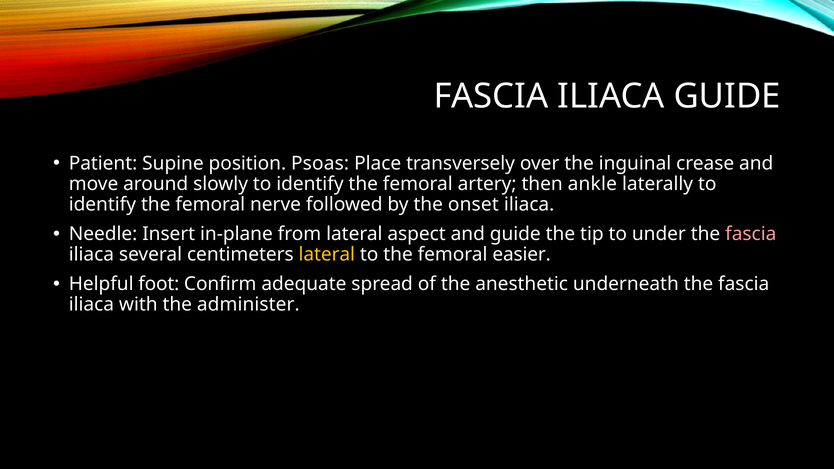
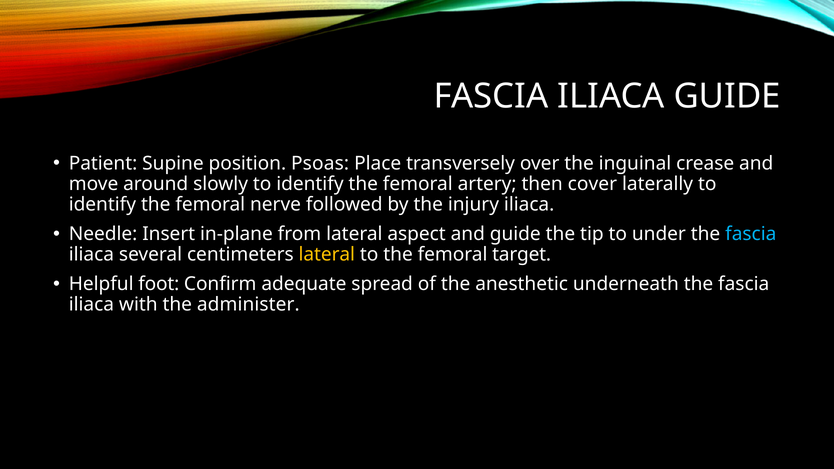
ankle: ankle -> cover (592, 184)
onset: onset -> injury (473, 205)
fascia colour: pink -> light blue (751, 234)
easier: easier -> target (522, 255)
